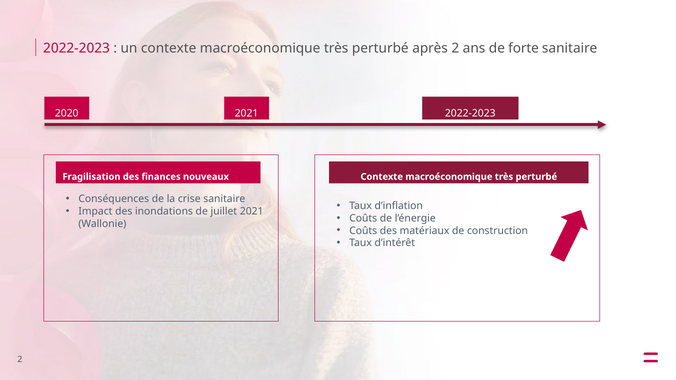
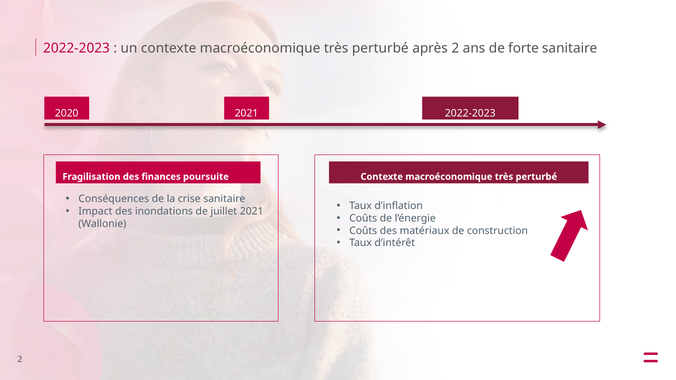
nouveaux: nouveaux -> poursuite (206, 177)
